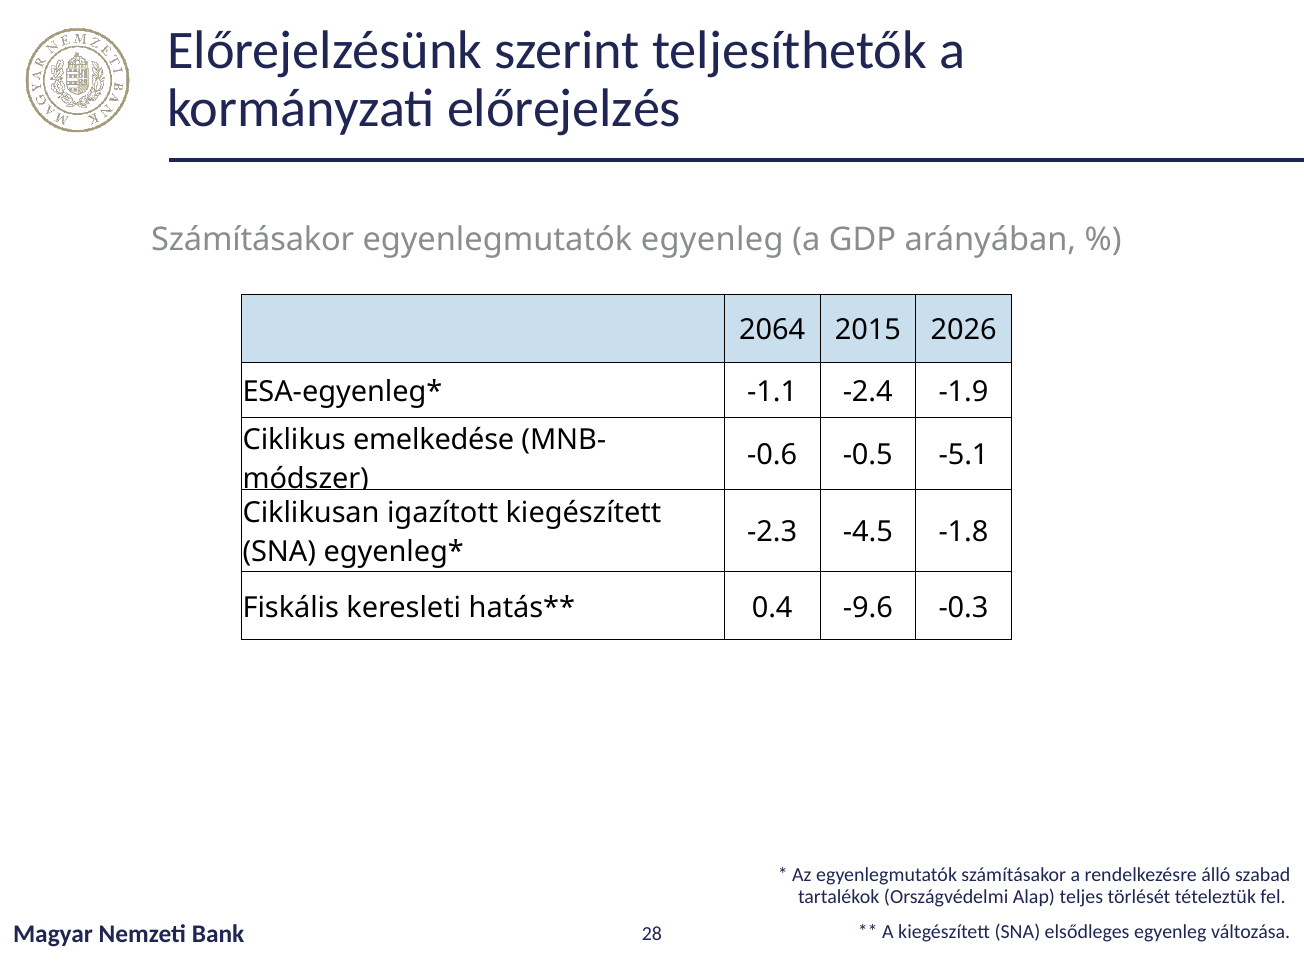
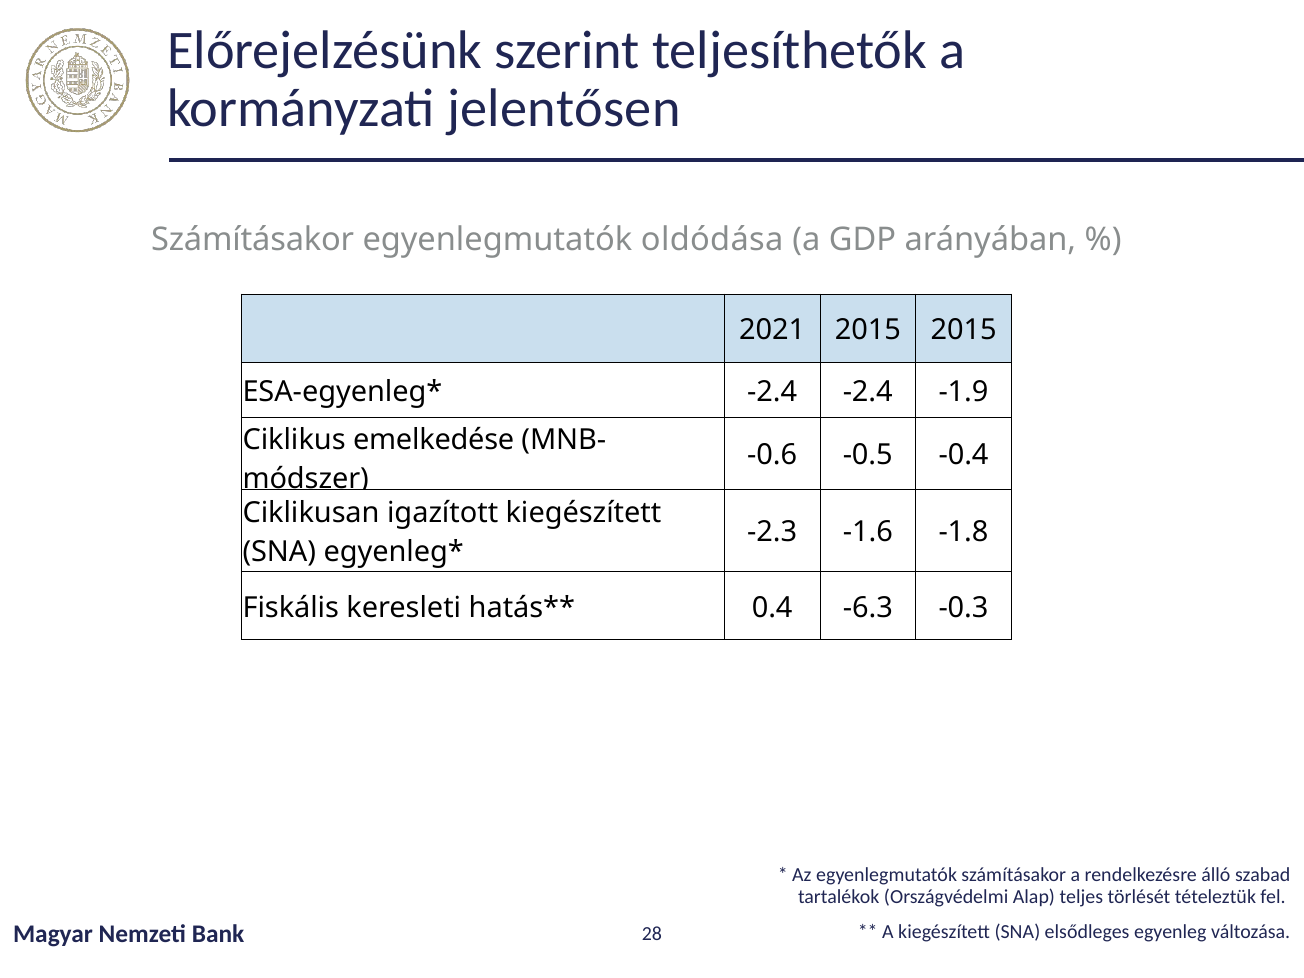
előrejelzés: előrejelzés -> jelentősen (564, 109)
egyenlegmutatók egyenleg: egyenleg -> oldódása (712, 240)
2064: 2064 -> 2021 (772, 330)
2015 2026: 2026 -> 2015 (964, 330)
-1.1: -1.1 -> -2.4 (772, 392)
-5.1: -5.1 -> -0.4 (964, 455)
-4.5: -4.5 -> -1.6 (868, 532)
-9.6: -9.6 -> -6.3 (868, 608)
